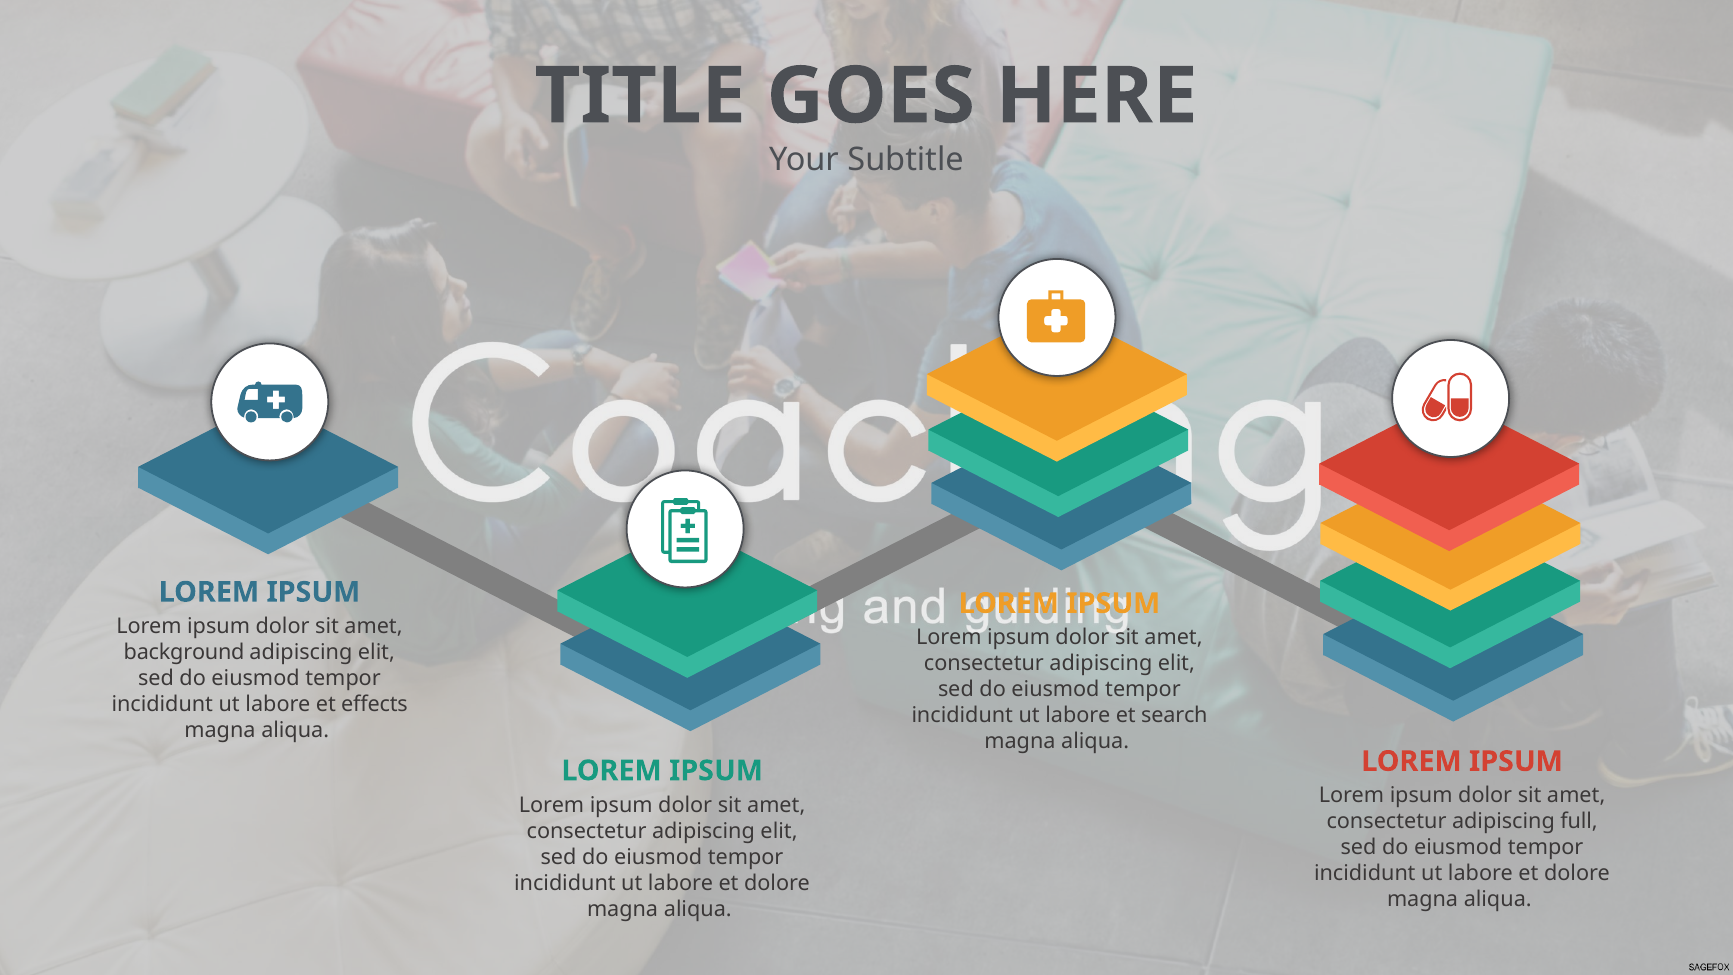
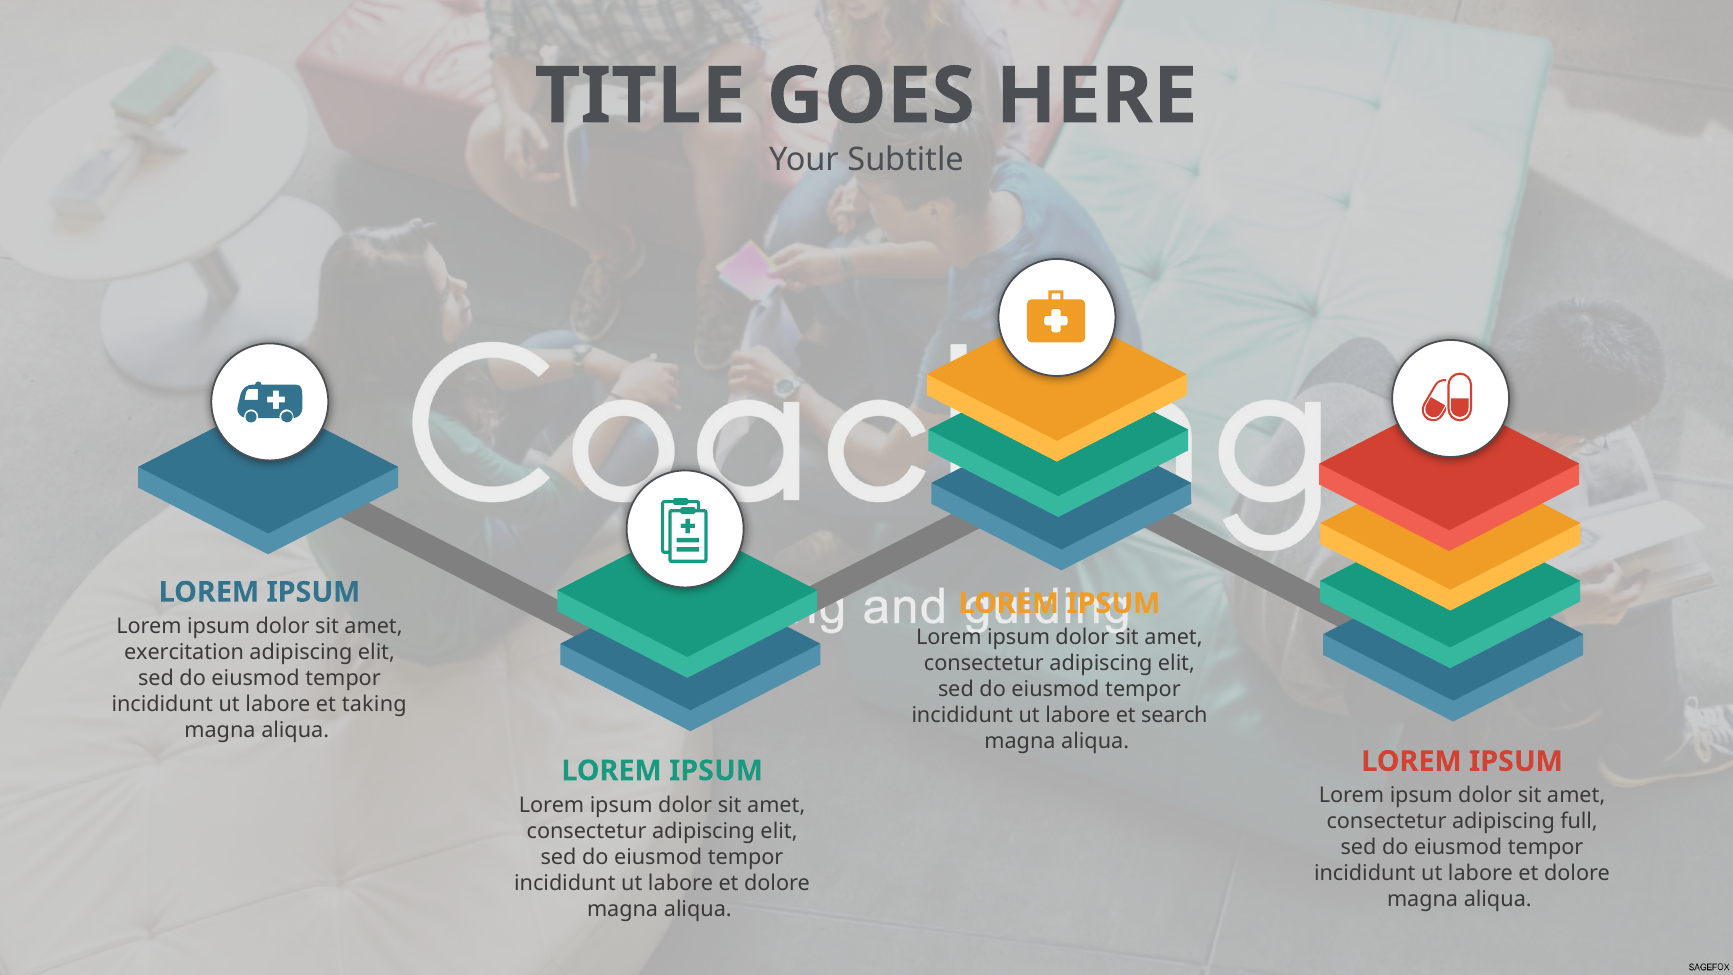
background: background -> exercitation (184, 652)
effects: effects -> taking (374, 704)
